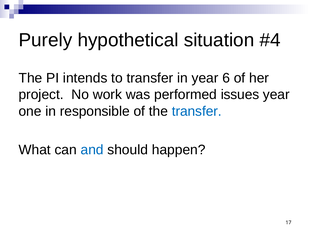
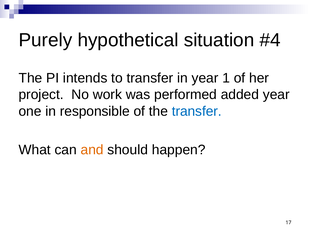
6: 6 -> 1 (226, 78)
issues: issues -> added (240, 94)
and colour: blue -> orange (92, 150)
